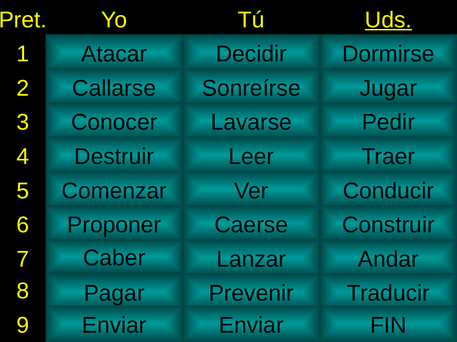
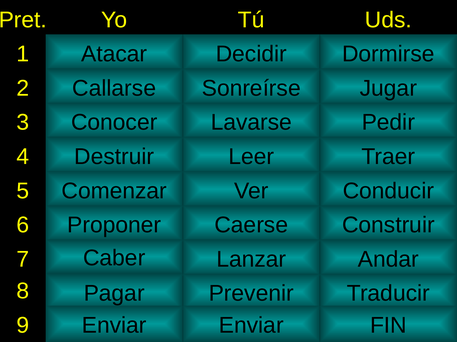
Uds underline: present -> none (388, 20)
